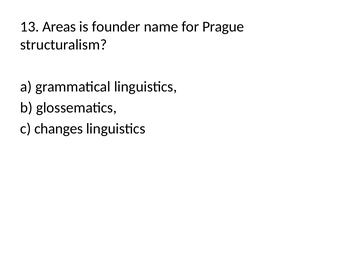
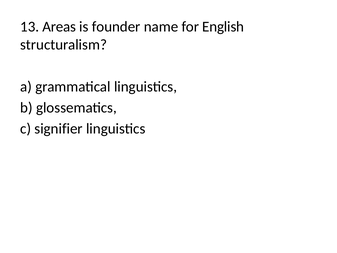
Prague: Prague -> English (223, 27)
changes: changes -> signifier (59, 129)
